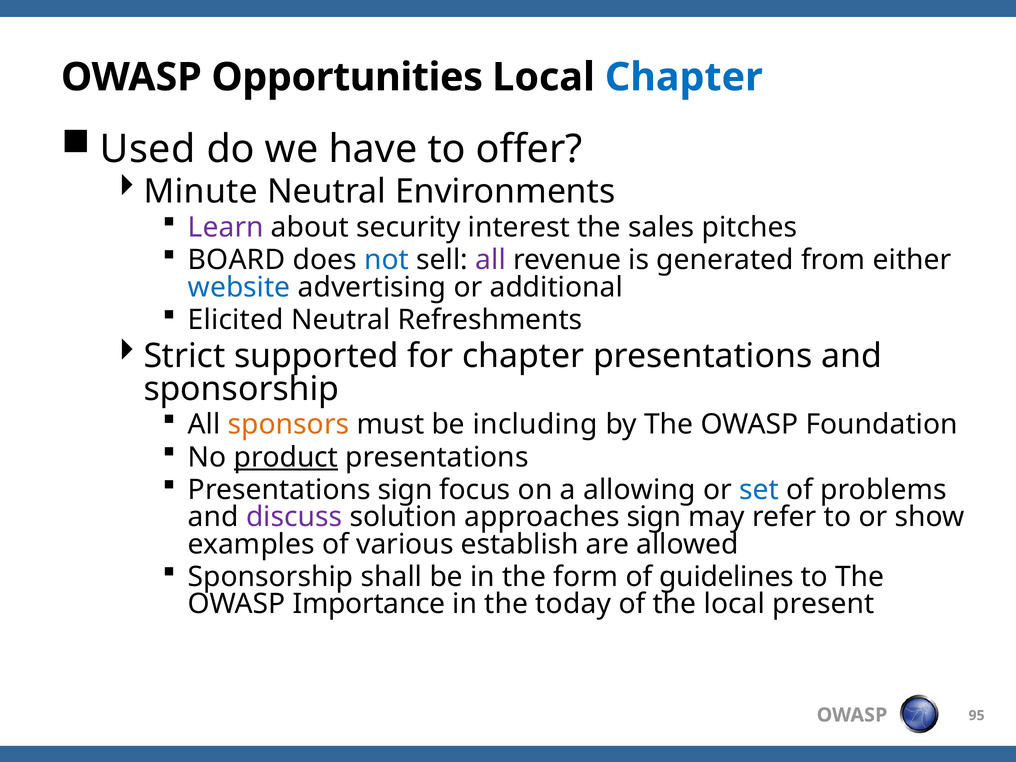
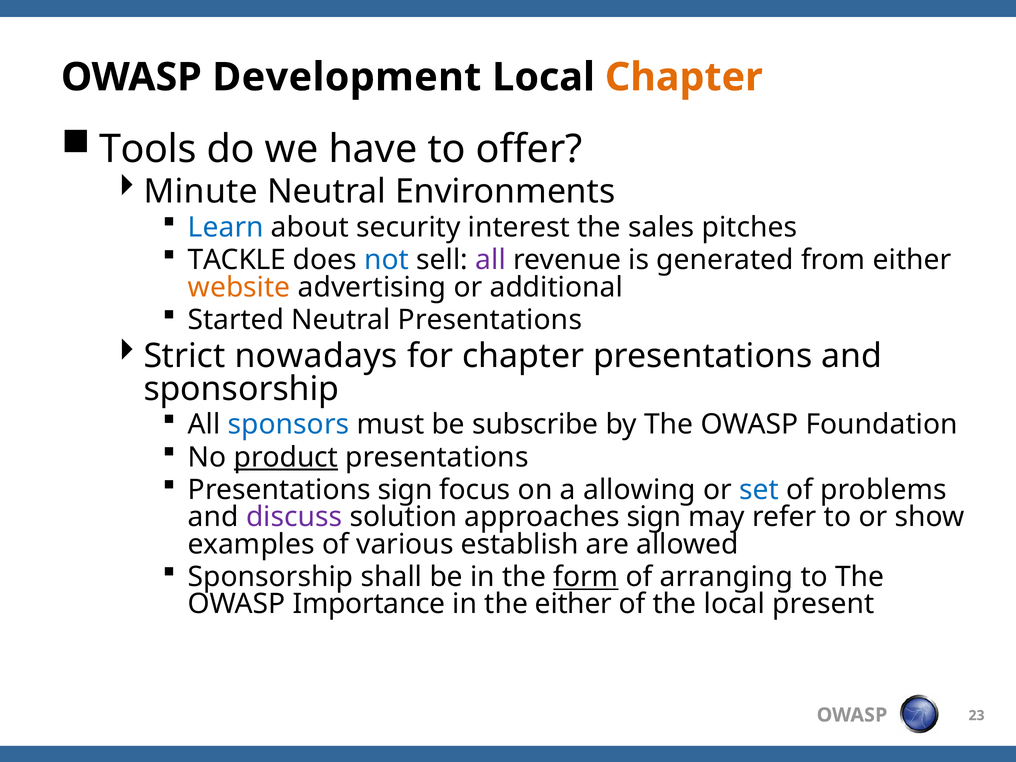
Opportunities: Opportunities -> Development (347, 77)
Chapter colour: blue -> orange (684, 77)
Used: Used -> Tools (148, 149)
Learn colour: purple -> blue (226, 227)
BOARD: BOARD -> TACKLE (237, 260)
website colour: blue -> orange (239, 287)
Elicited: Elicited -> Started (236, 320)
Neutral Refreshments: Refreshments -> Presentations (490, 320)
supported: supported -> nowadays (316, 356)
sponsors colour: orange -> blue (289, 425)
including: including -> subscribe (535, 425)
form underline: none -> present (586, 577)
guidelines: guidelines -> arranging (726, 577)
the today: today -> either (573, 604)
95: 95 -> 23 (977, 716)
